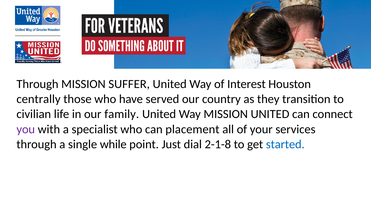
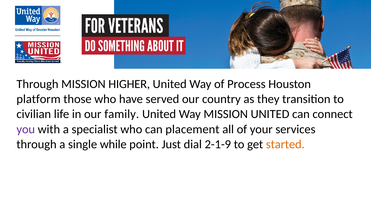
SUFFER: SUFFER -> HIGHER (129, 84)
Interest: Interest -> Process (246, 84)
centrally: centrally -> platform (39, 99)
2-1-8: 2-1-8 -> 2-1-9 (218, 145)
started colour: blue -> orange (285, 145)
